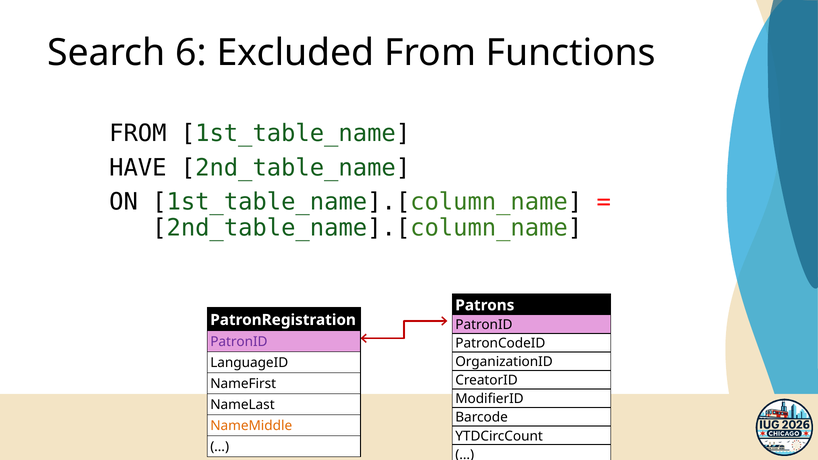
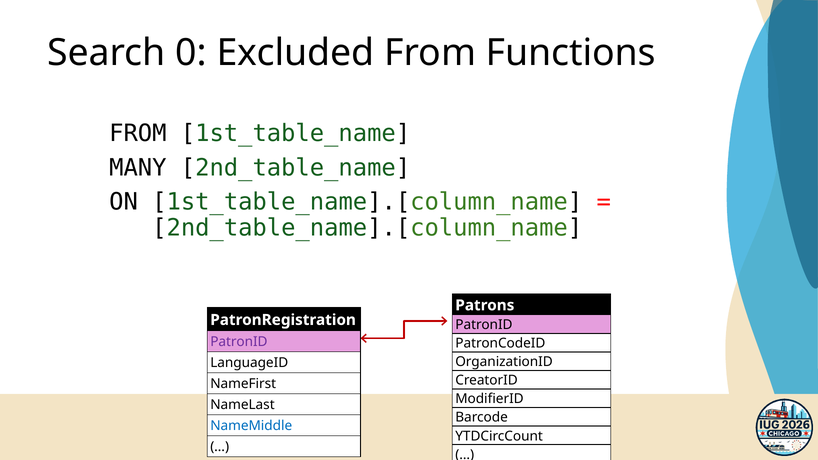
6: 6 -> 0 (191, 53)
HAVE: HAVE -> MANY (138, 168)
NameMiddle colour: orange -> blue (251, 426)
